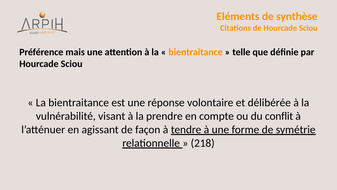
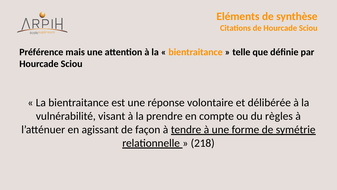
conflit: conflit -> règles (279, 116)
